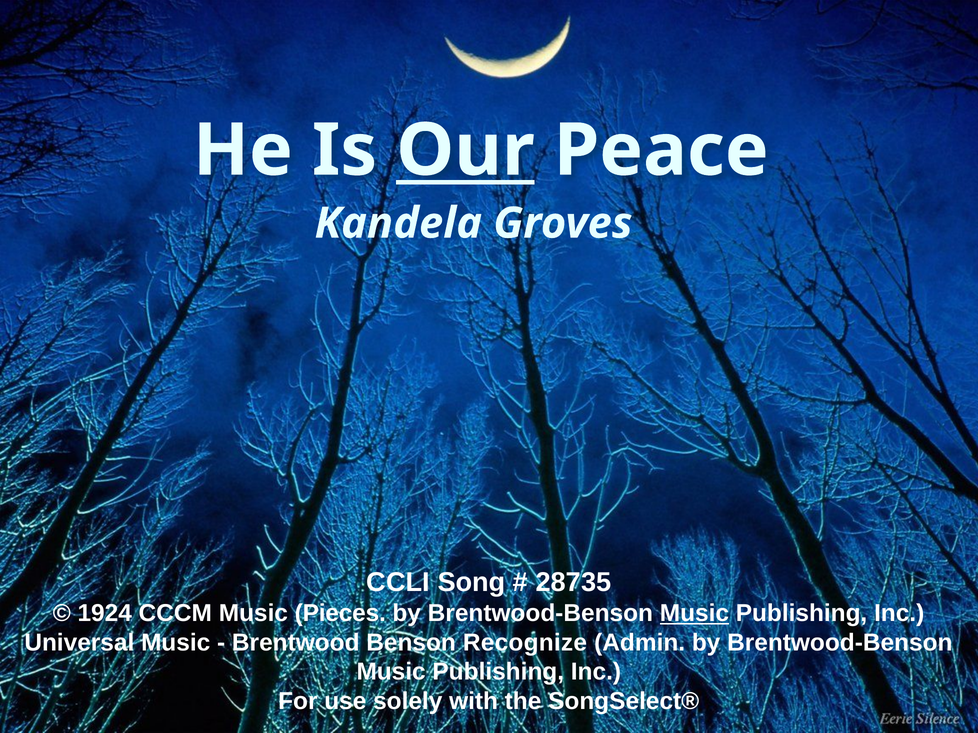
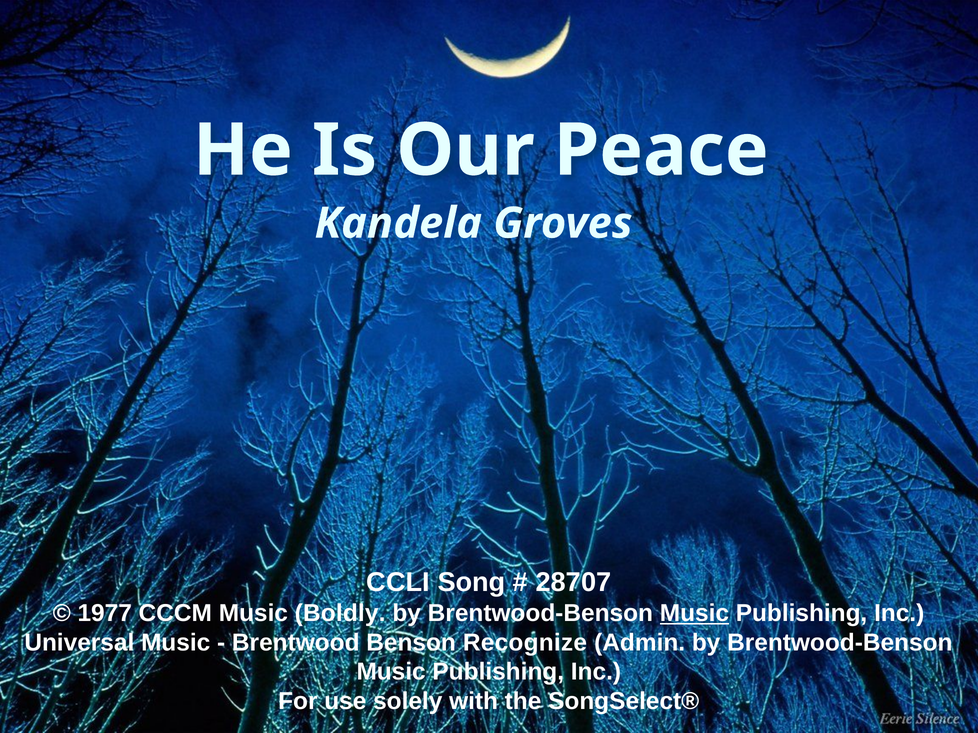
Our underline: present -> none (465, 151)
28735: 28735 -> 28707 (573, 583)
1924: 1924 -> 1977 (105, 614)
Pieces: Pieces -> Boldly (340, 614)
